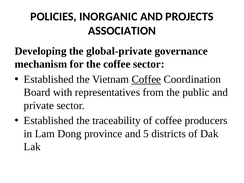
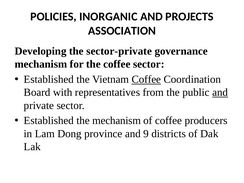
global-private: global-private -> sector-private (119, 51)
and underline: none -> present (220, 92)
the traceability: traceability -> mechanism (117, 121)
5: 5 -> 9 (146, 134)
